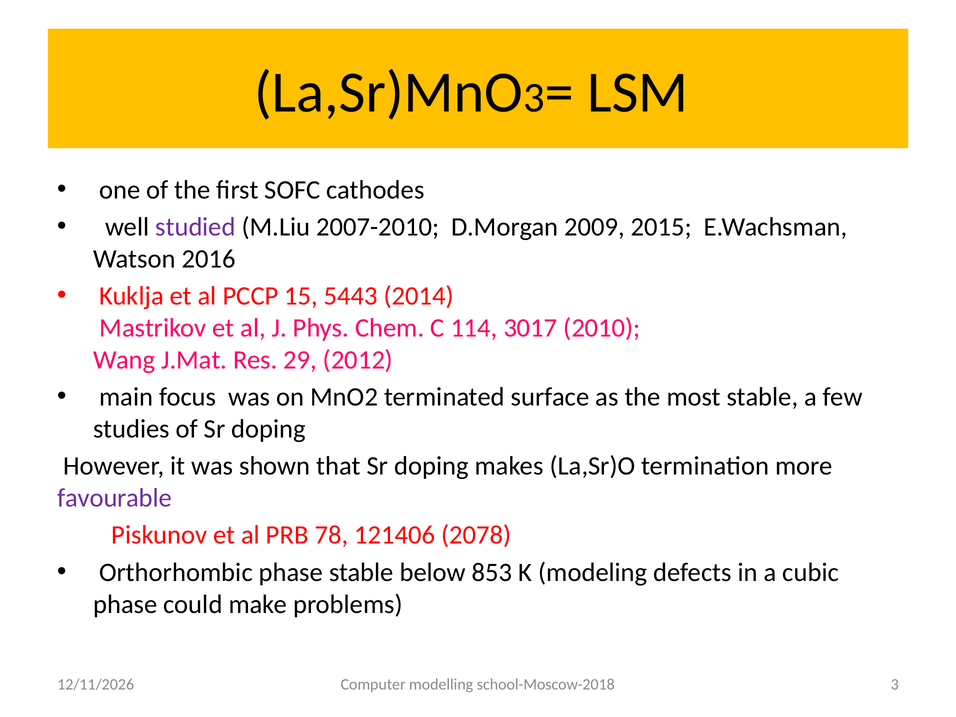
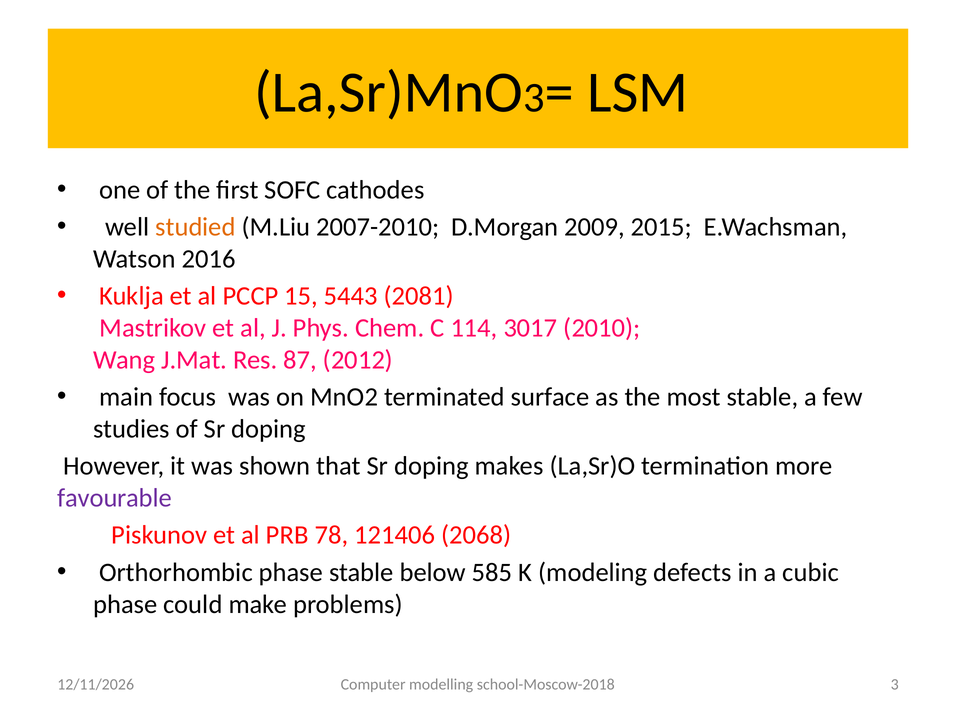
studied colour: purple -> orange (195, 227)
2014: 2014 -> 2081 (419, 296)
29: 29 -> 87 (300, 360)
2078: 2078 -> 2068 (476, 535)
853: 853 -> 585 (492, 572)
